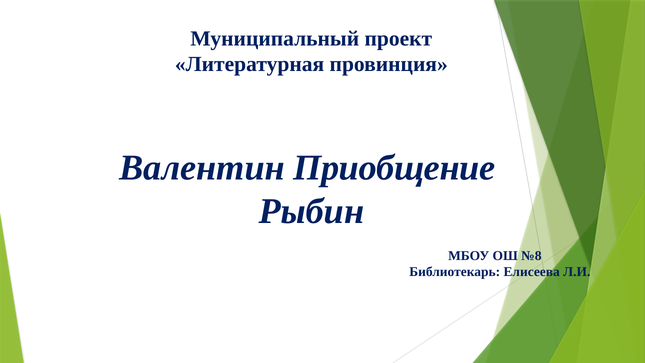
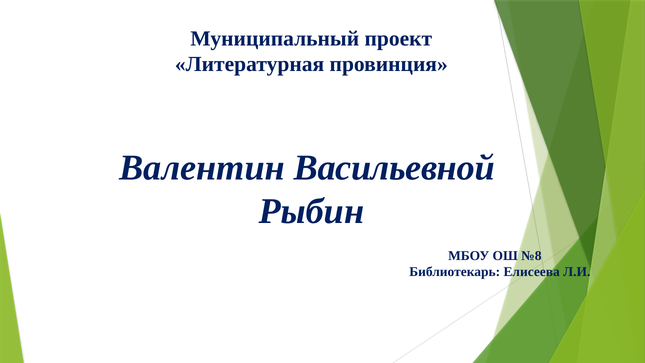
Приобщение: Приобщение -> Васильевной (394, 168)
